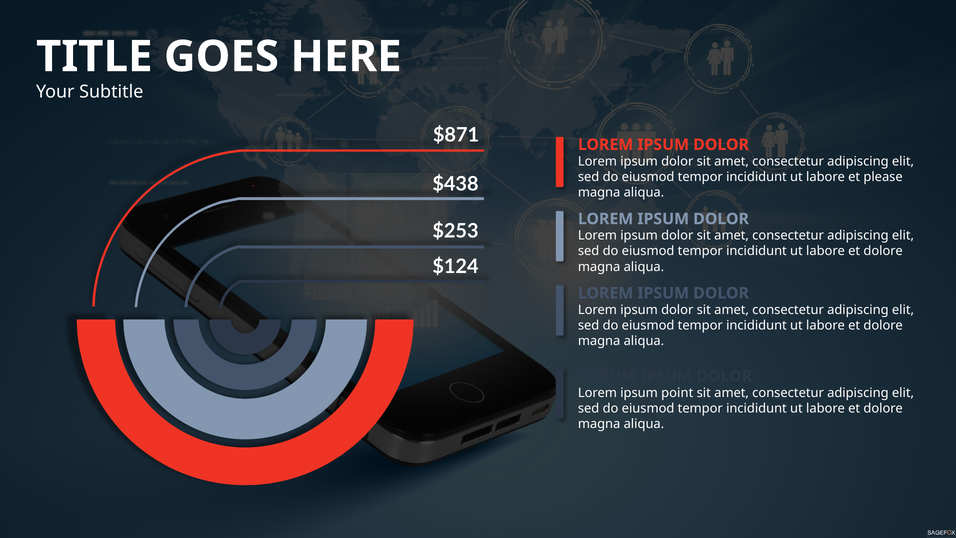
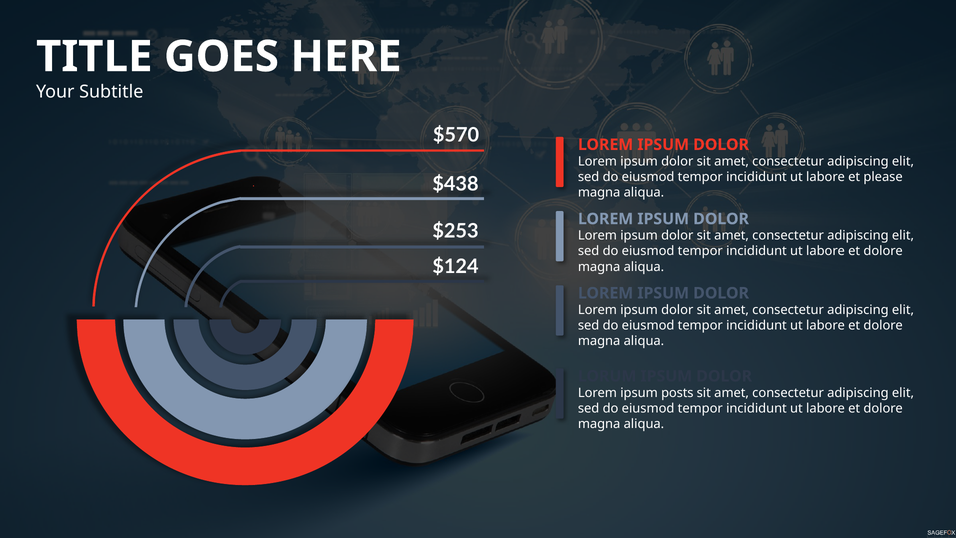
$871: $871 -> $570 (456, 135)
point: point -> posts (677, 393)
